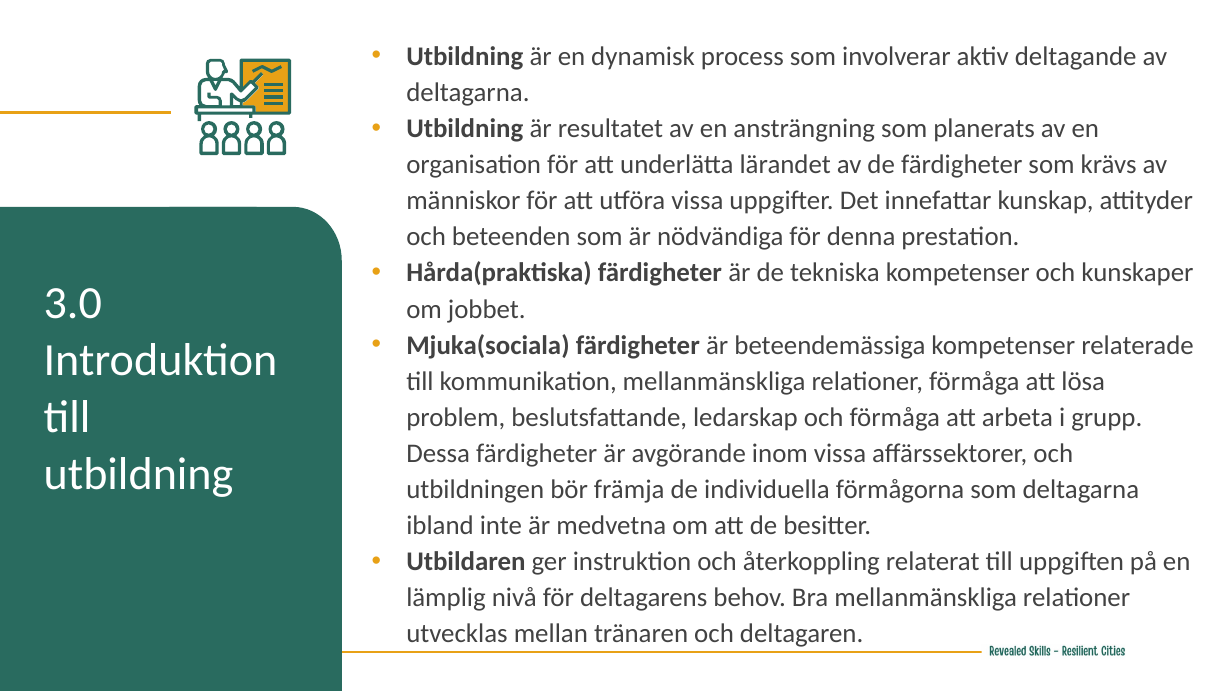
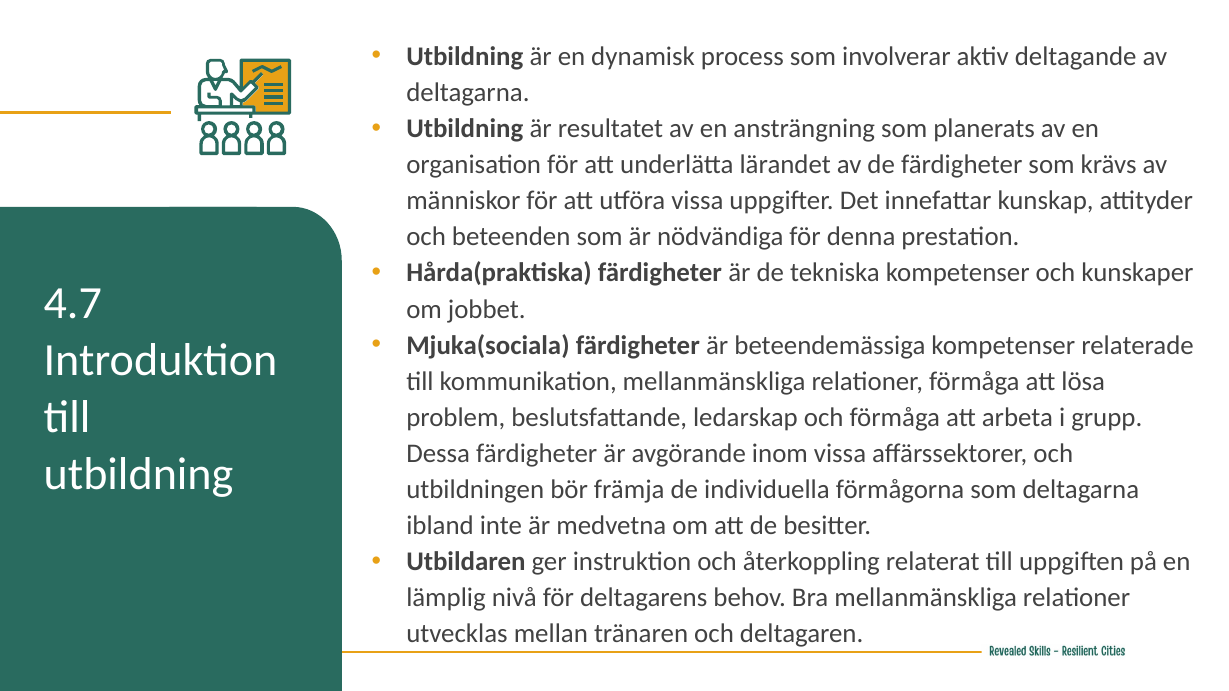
3.0: 3.0 -> 4.7 (73, 304)
